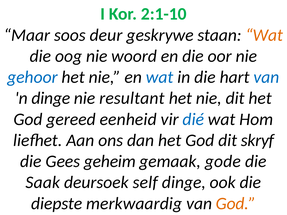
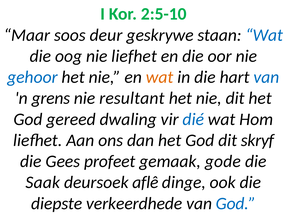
2:1-10: 2:1-10 -> 2:5-10 (164, 14)
Wat colour: orange -> blue (264, 35)
nie woord: woord -> liefhet (134, 56)
wat colour: blue -> orange (160, 77)
n dinge: dinge -> grens (51, 98)
eenheid: eenheid -> dwaling (128, 119)
geheim: geheim -> profeet (110, 162)
self: self -> aflê (145, 183)
merkwaardig: merkwaardig -> verkeerdhede (134, 204)
God colour: orange -> blue (236, 204)
